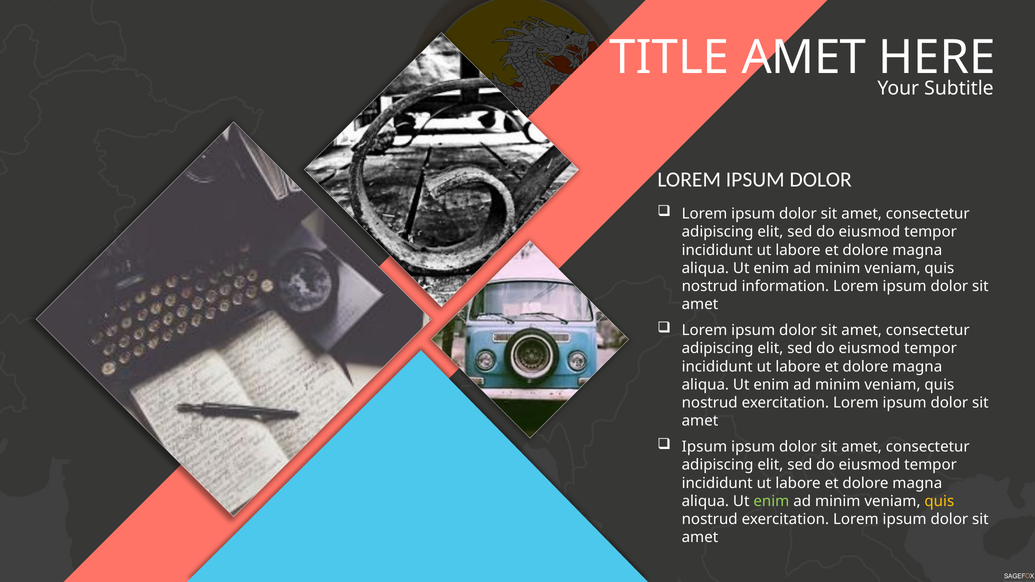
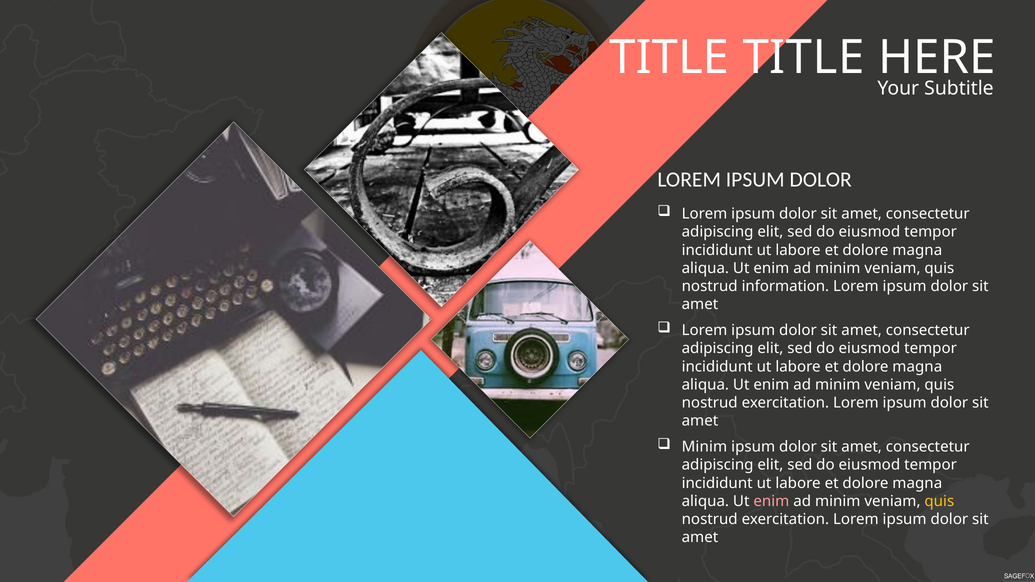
TITLE AMET: AMET -> TITLE (803, 57)
Ipsum: Ipsum -> Minim (704, 447)
enim colour: light green -> pink (771, 501)
